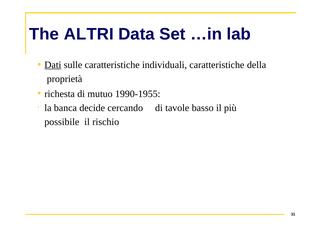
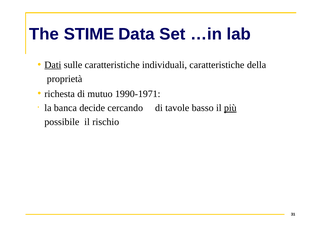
ALTRI: ALTRI -> STIME (89, 34)
1990-1955: 1990-1955 -> 1990-1971 (138, 94)
più underline: none -> present (230, 108)
